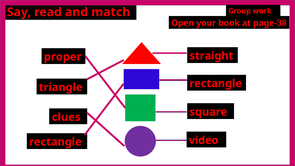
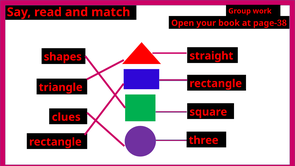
proper: proper -> shapes (63, 57)
video: video -> three (204, 140)
